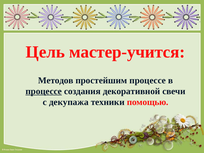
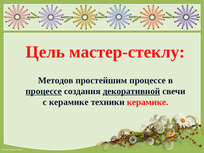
мастер-учится: мастер-учится -> мастер-стеклу (127, 52)
декоративной underline: none -> present (131, 91)
с декупажа: декупажа -> керамике (69, 102)
техники помощью: помощью -> керамике (148, 102)
